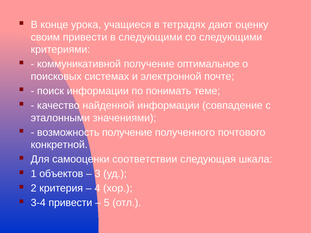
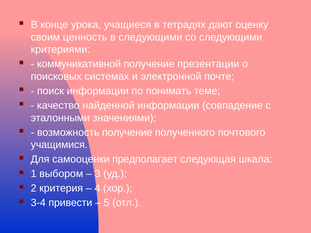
своим привести: привести -> ценность (85, 37)
оптимальное: оптимальное -> презентации (208, 64)
конкретной: конкретной -> учащимися (59, 145)
соответствии: соответствии -> предполагает (145, 159)
объектов: объектов -> выбором (61, 174)
